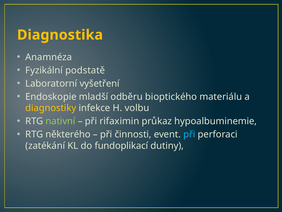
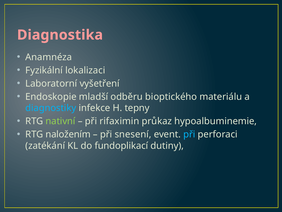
Diagnostika colour: yellow -> pink (60, 35)
podstatě: podstatě -> lokalizaci (85, 70)
diagnostiky colour: yellow -> light blue (51, 108)
volbu: volbu -> tepny (137, 108)
některého: některého -> naložením (68, 134)
činnosti: činnosti -> snesení (133, 134)
